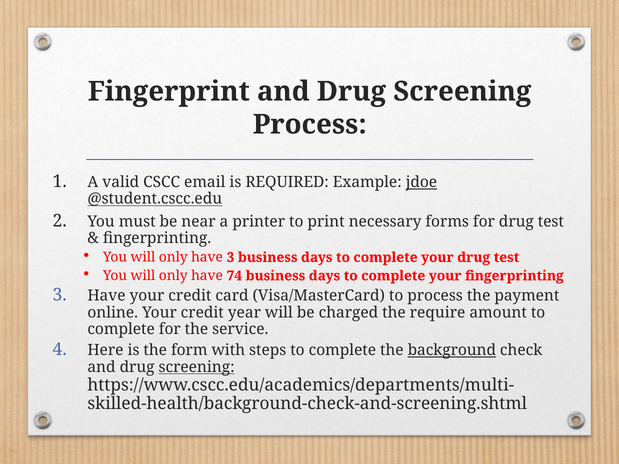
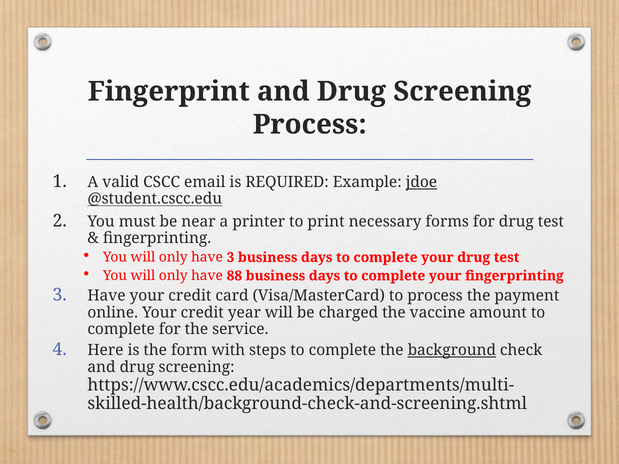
74: 74 -> 88 (234, 276)
require: require -> vaccine (438, 313)
screening underline: present -> none (197, 367)
